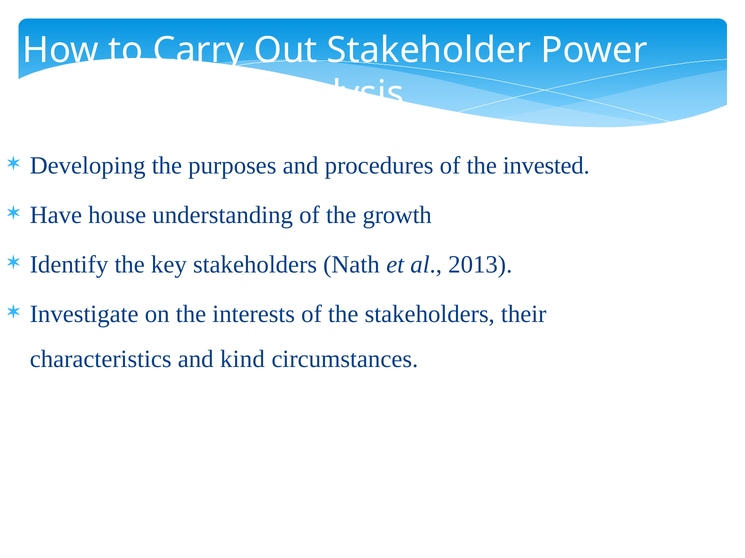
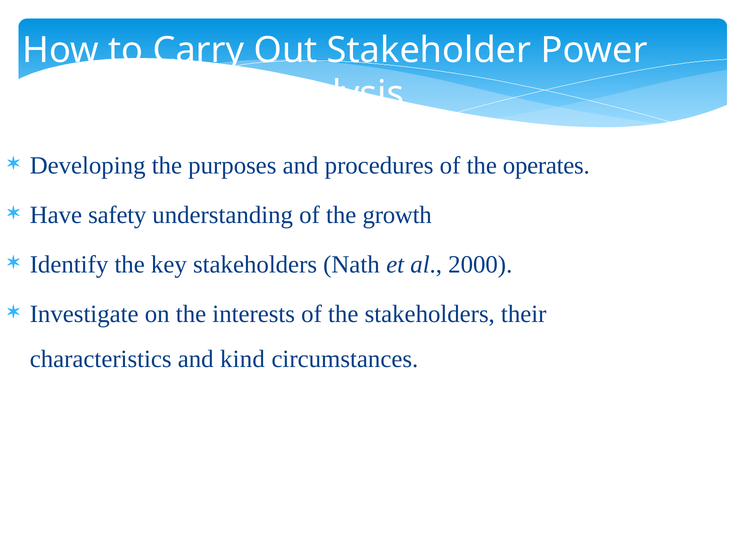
invested: invested -> operates (546, 166)
house: house -> safety (117, 215)
2013: 2013 -> 2000 (480, 265)
